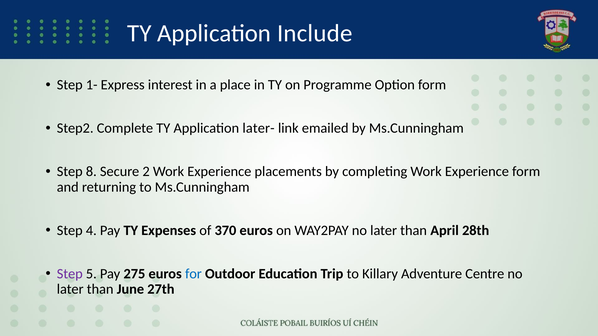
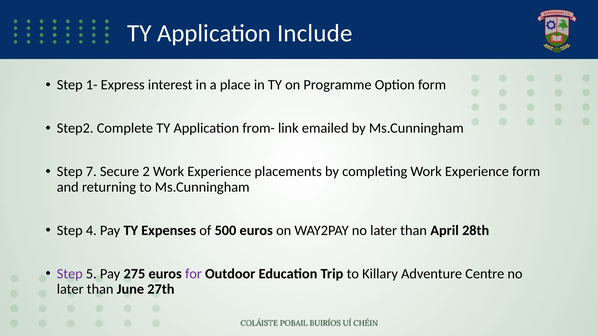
later-: later- -> from- (259, 128)
8: 8 -> 7 (91, 172)
370: 370 -> 500 (225, 231)
for colour: blue -> purple (193, 274)
